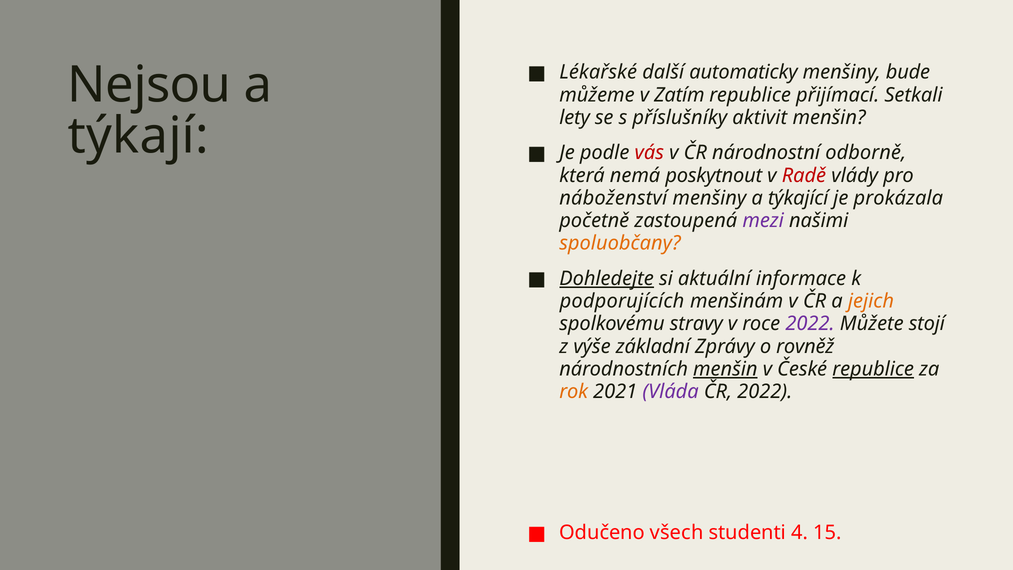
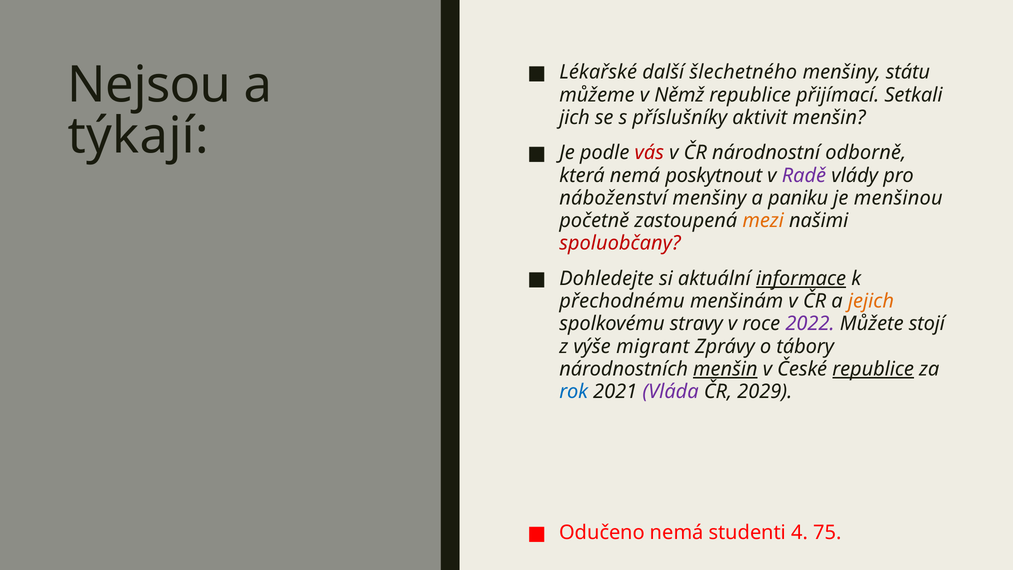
automaticky: automaticky -> šlechetného (743, 72)
bude: bude -> státu (908, 72)
Zatím: Zatím -> Němž (679, 95)
lety: lety -> jich (575, 117)
Radě colour: red -> purple (804, 175)
týkající: týkající -> paniku (798, 198)
prokázala: prokázala -> menšinou (898, 198)
mezi colour: purple -> orange (763, 221)
spoluobčany colour: orange -> red (620, 243)
Dohledejte underline: present -> none (607, 279)
informace underline: none -> present (801, 279)
podporujících: podporujících -> přechodnému (622, 301)
základní: základní -> migrant (653, 346)
rovněž: rovněž -> tábory (805, 346)
rok colour: orange -> blue (574, 392)
ČR 2022: 2022 -> 2029 (765, 392)
Odučeno všech: všech -> nemá (677, 533)
15: 15 -> 75 (827, 533)
